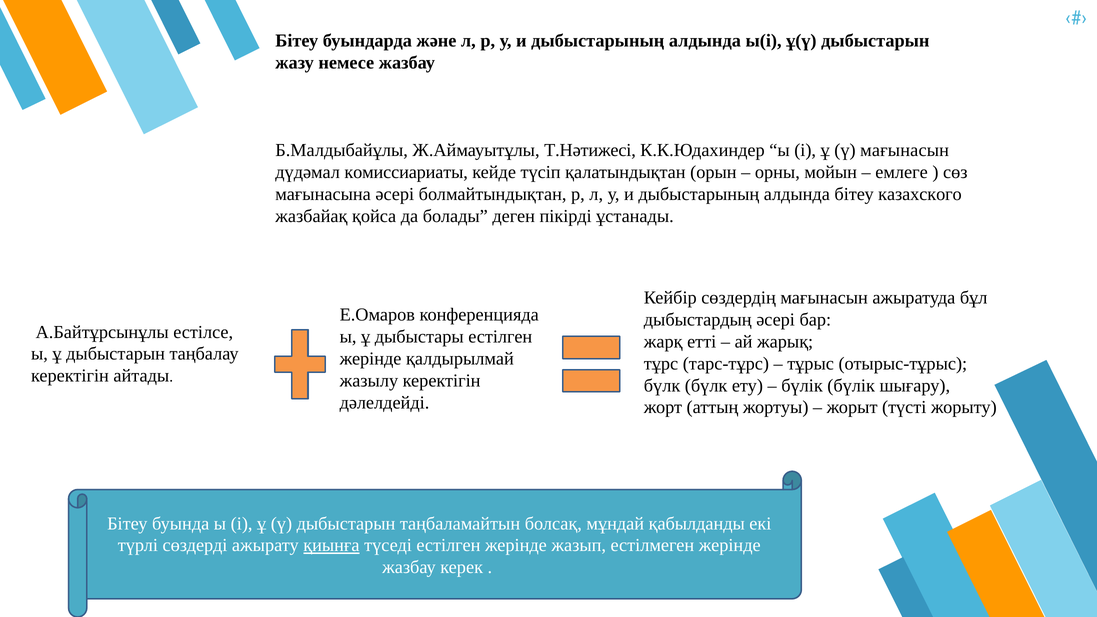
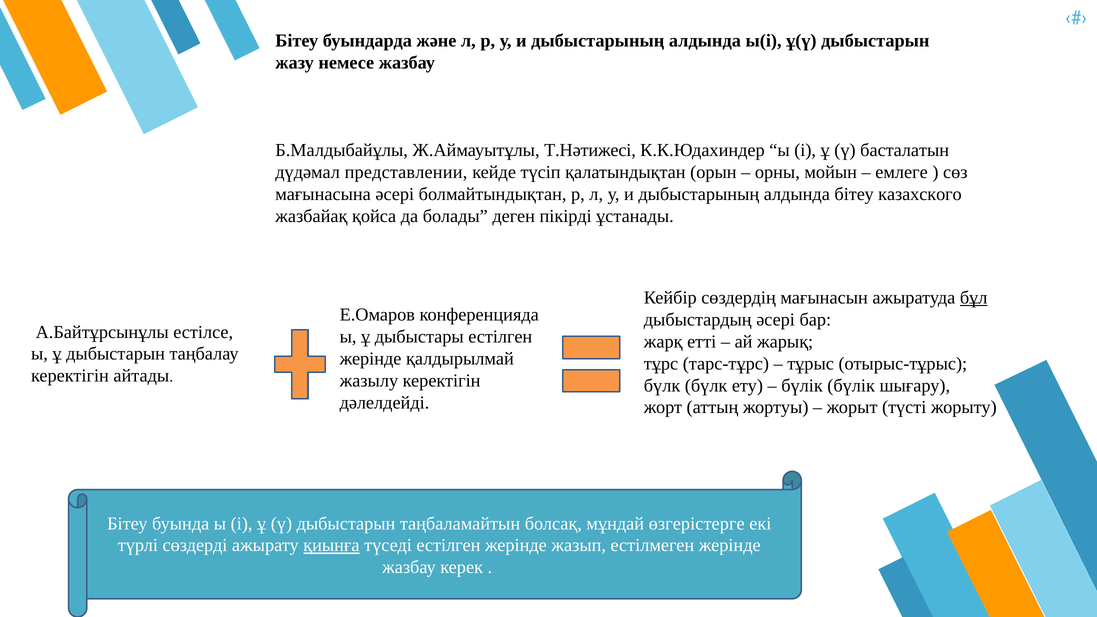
ү мағынасын: мағынасын -> басталатын (905, 150)
комиссиариаты: комиссиариаты -> представлении (406, 172)
бұл underline: none -> present (974, 298)
қабылданды: қабылданды -> өзгерістерге (697, 524)
